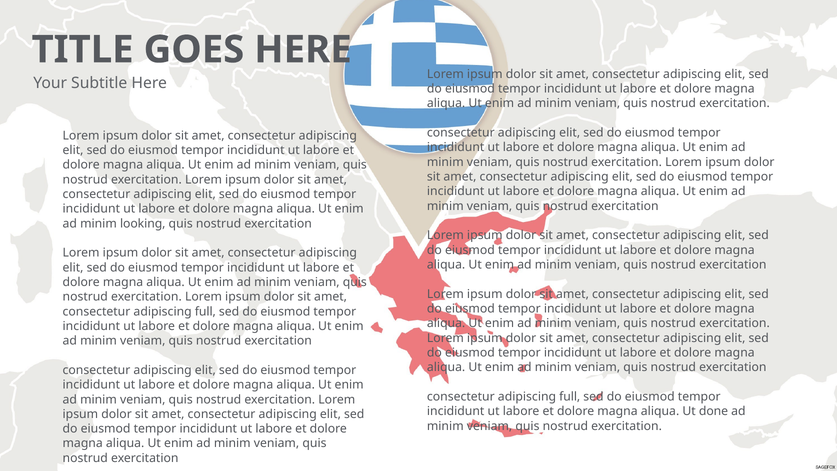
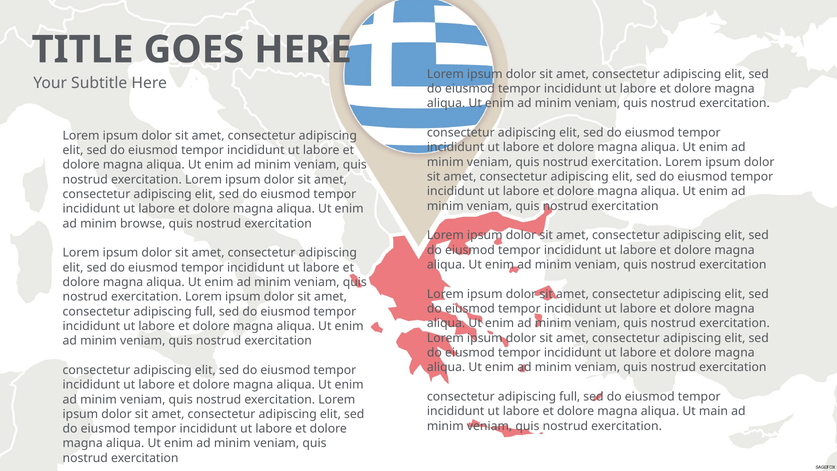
looking: looking -> browse (143, 223)
done: done -> main (713, 411)
